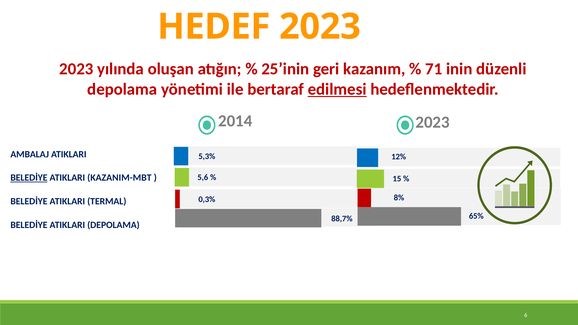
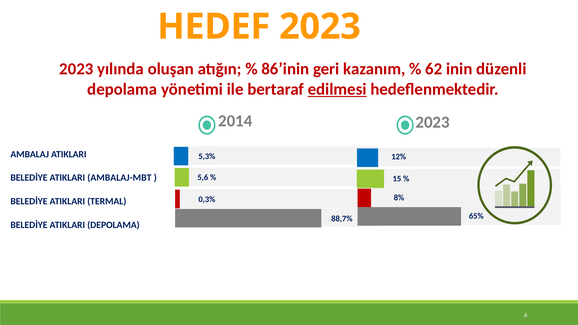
25’inin: 25’inin -> 86’inin (285, 69)
71: 71 -> 62 (434, 69)
BELEDİYE underline: present -> none (29, 178)
KAZANIM-MBT: KAZANIM-MBT -> AMBALAJ-MBT (119, 178)
